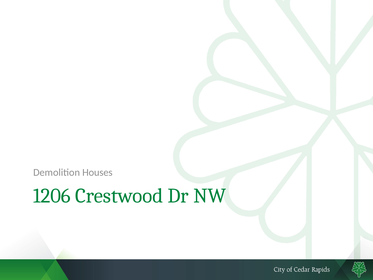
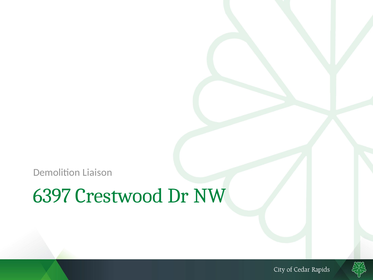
Houses: Houses -> Liaison (97, 172)
1206: 1206 -> 6397 (52, 196)
